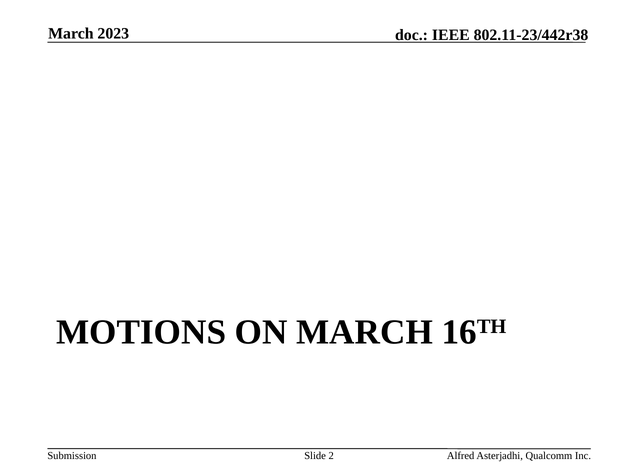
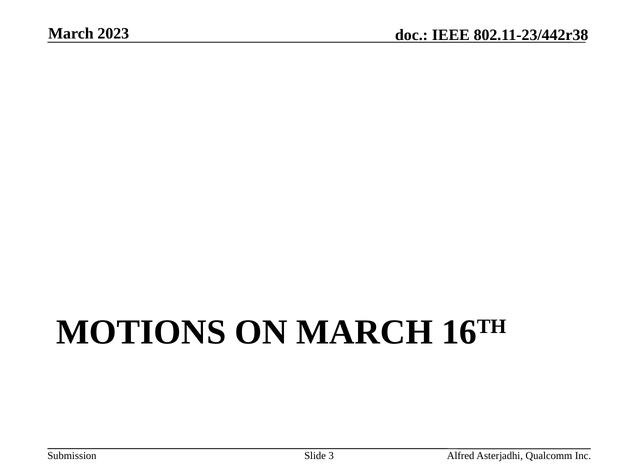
2: 2 -> 3 (331, 455)
